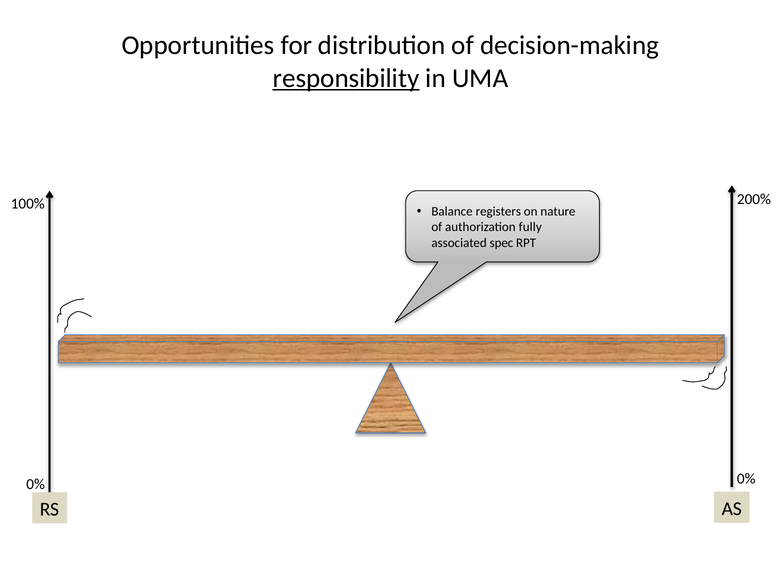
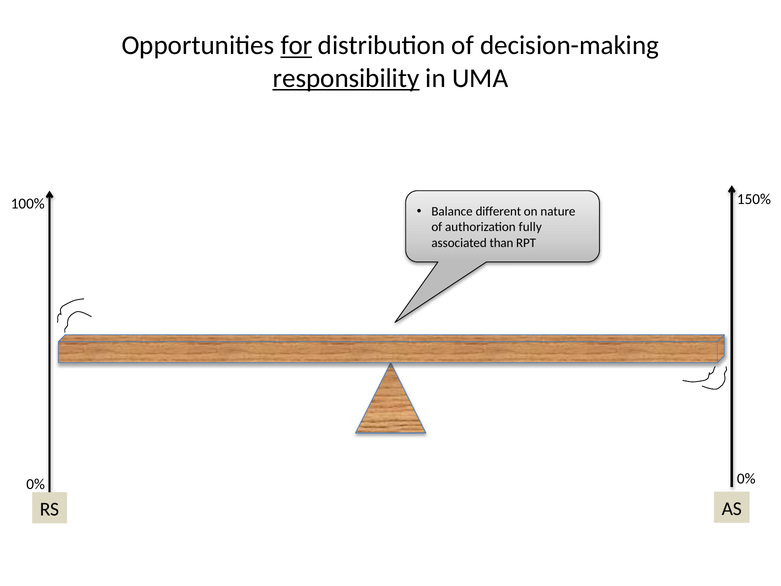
for underline: none -> present (296, 46)
200%: 200% -> 150% (754, 199)
registers: registers -> different (498, 211)
spec: spec -> than (501, 243)
